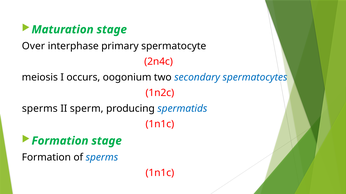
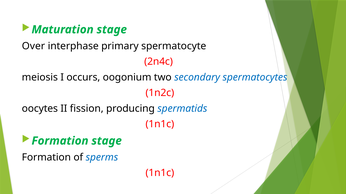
sperms: sperms -> oocytes (40, 109)
sperm: sperm -> fission (87, 109)
